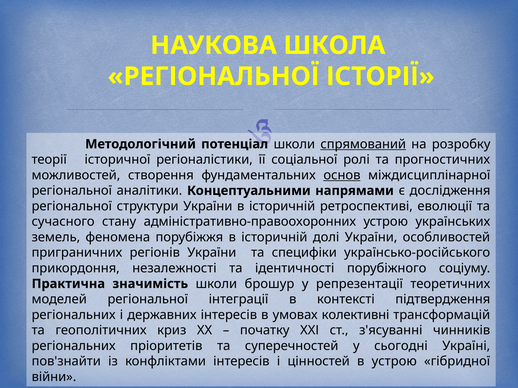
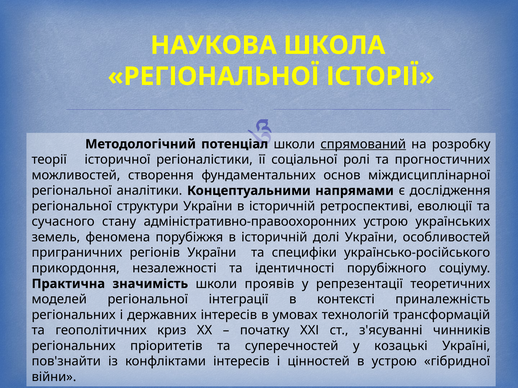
основ underline: present -> none (342, 175)
брошур: брошур -> проявів (269, 284)
підтвердження: підтвердження -> приналежність (443, 300)
колективні: колективні -> технологій (356, 315)
сьогодні: сьогодні -> козацькі (401, 346)
